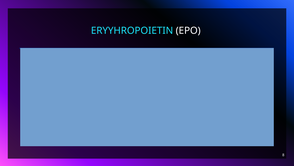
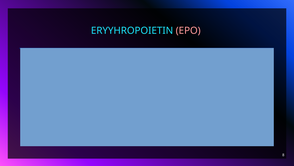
EPO colour: white -> pink (188, 31)
